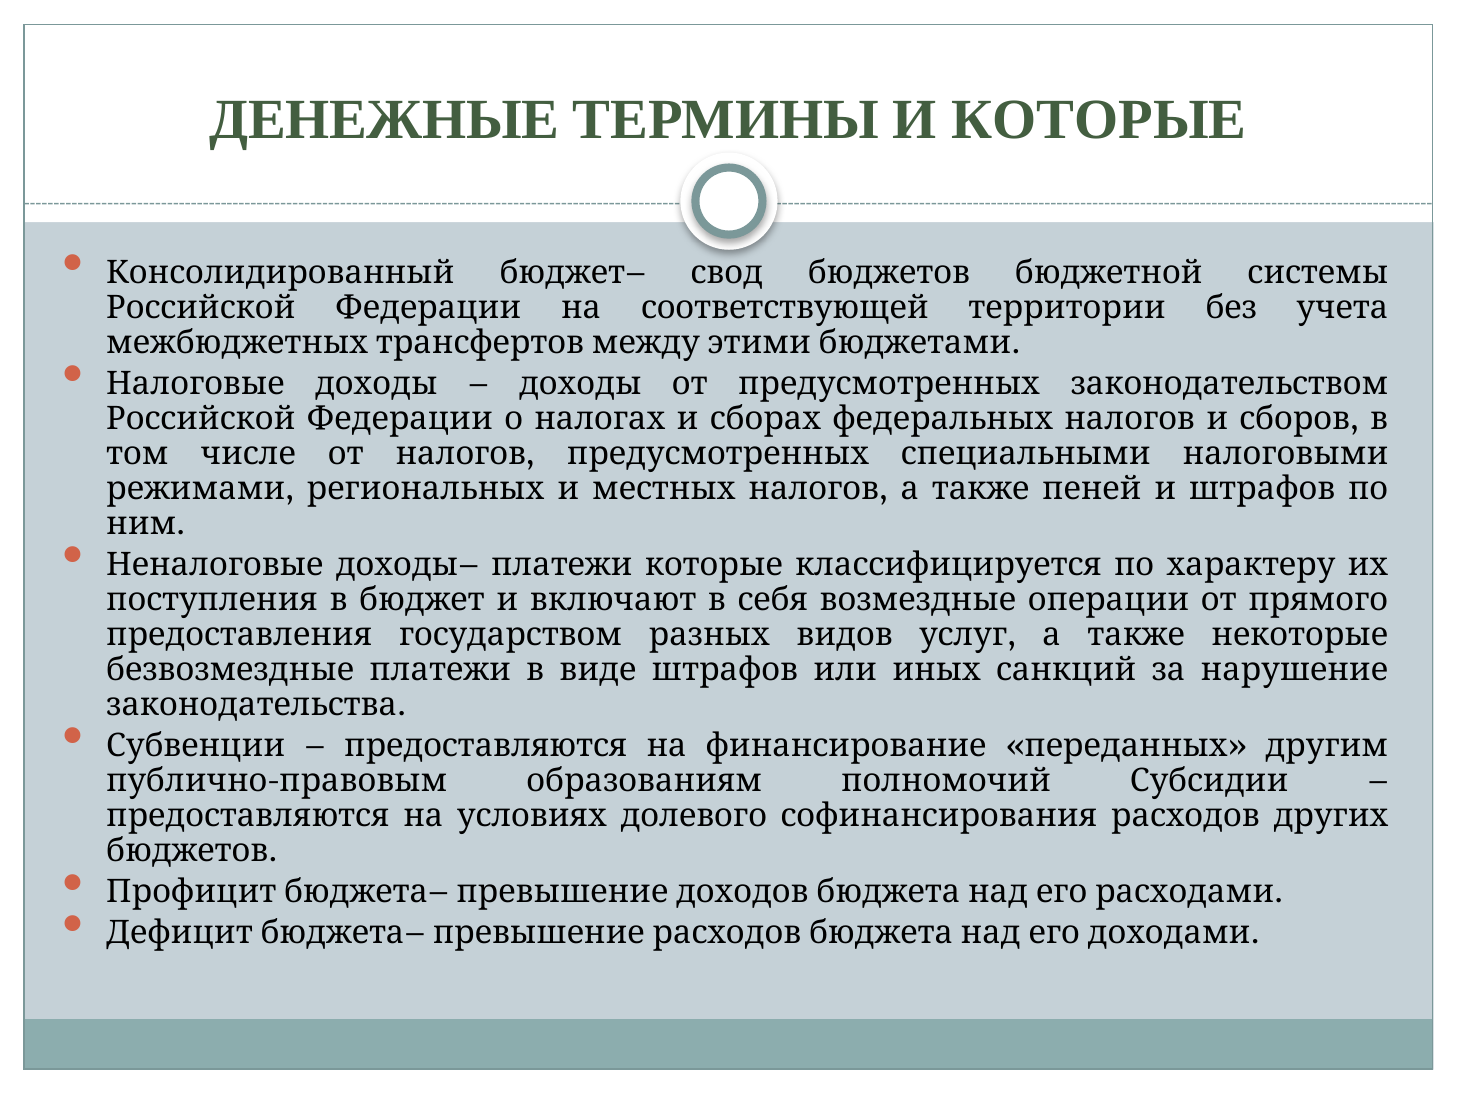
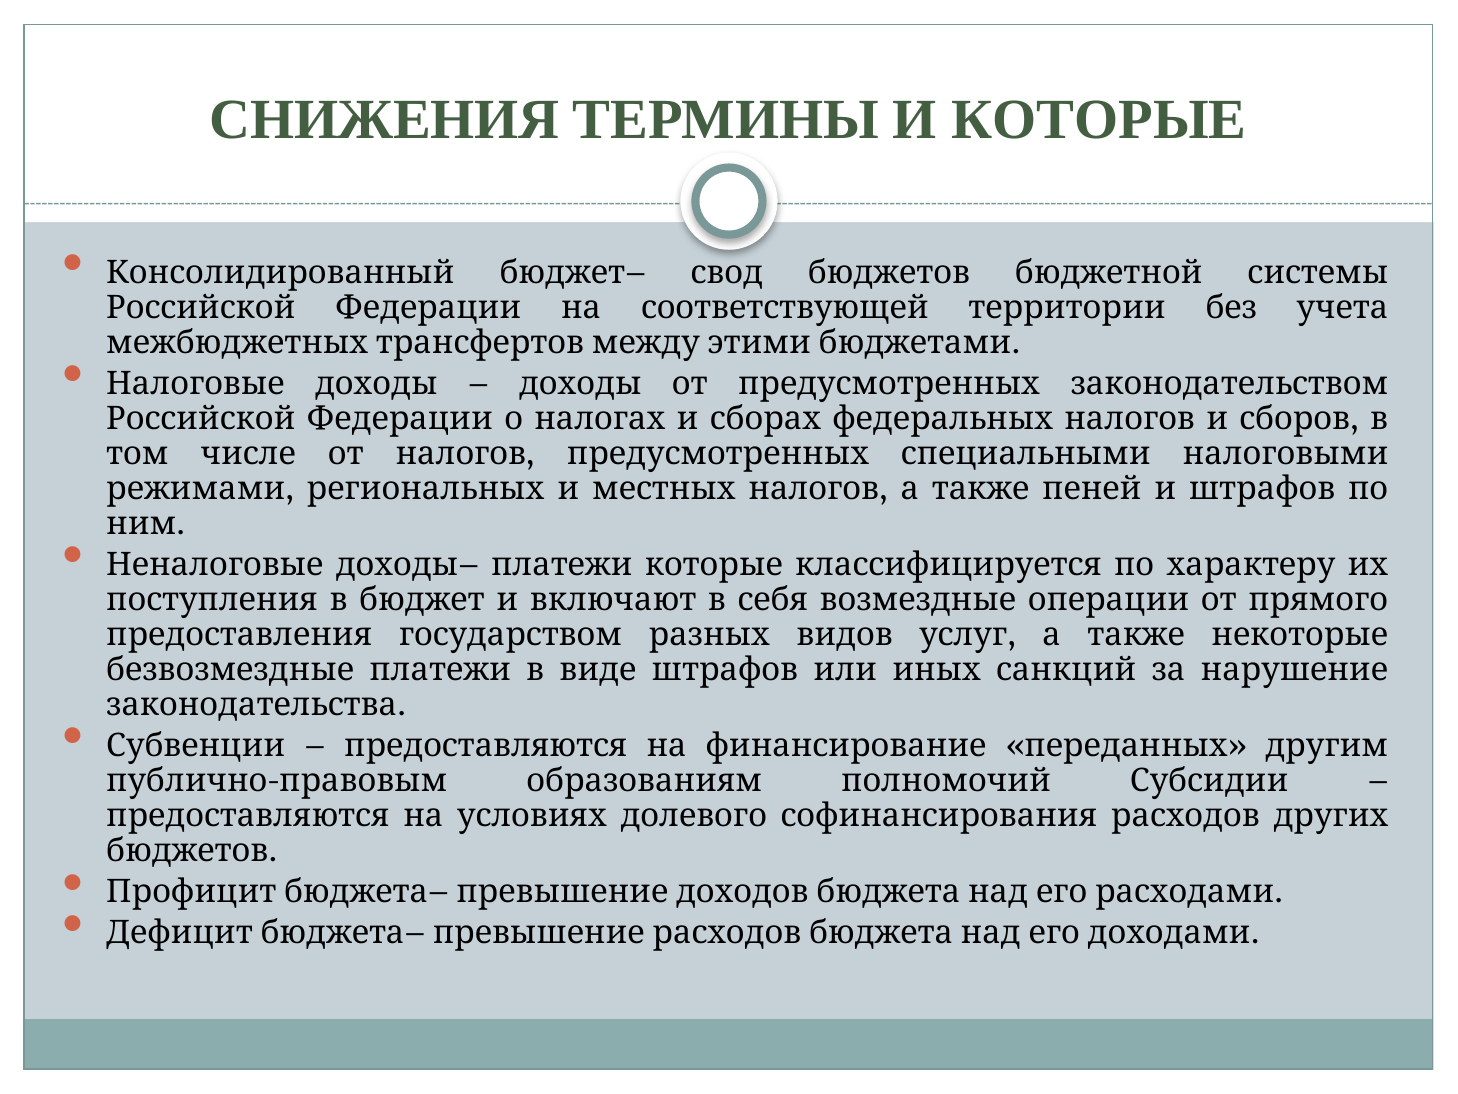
ДЕНЕЖНЫЕ: ДЕНЕЖНЫЕ -> СНИЖЕНИЯ (384, 120)
